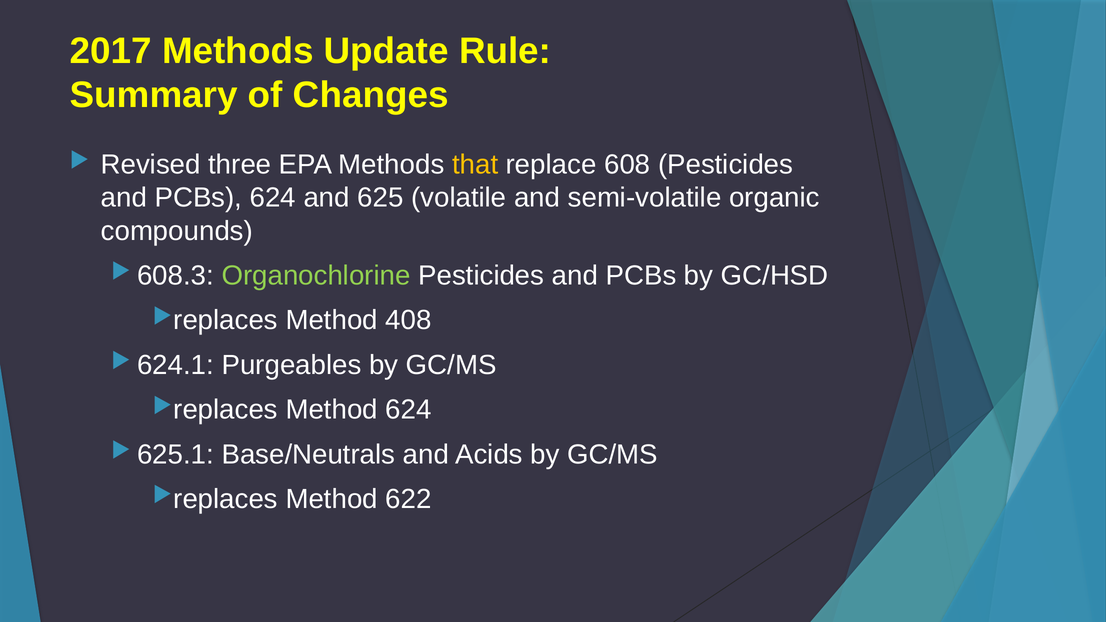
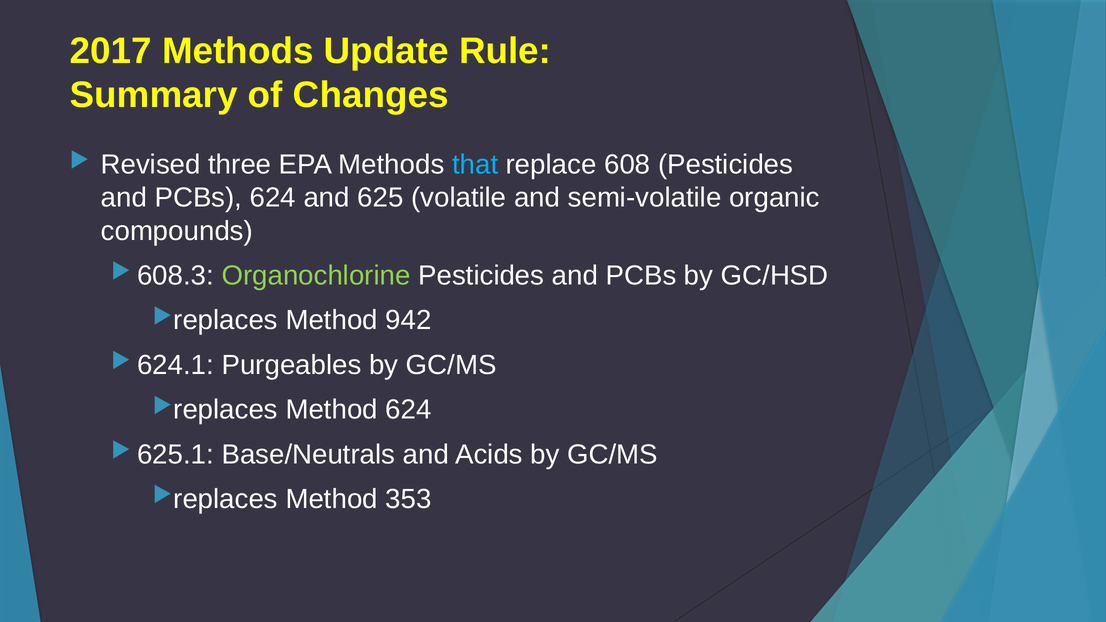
that colour: yellow -> light blue (475, 165)
408: 408 -> 942 (409, 320)
622: 622 -> 353 (409, 499)
